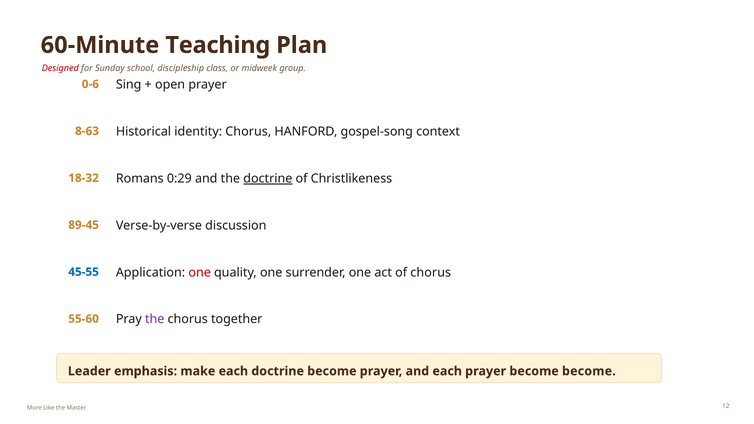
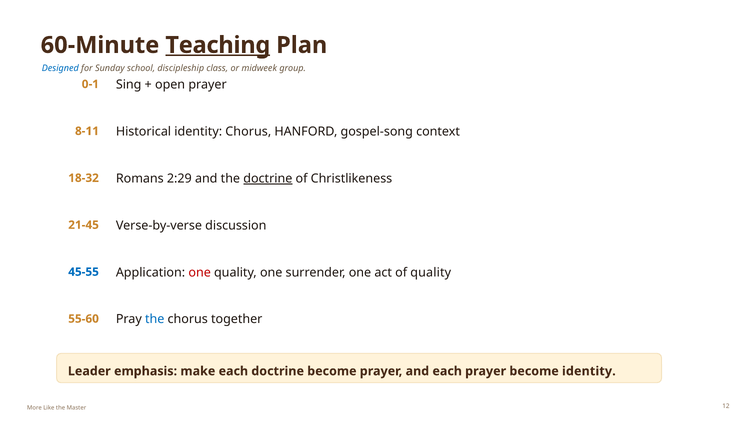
Teaching underline: none -> present (218, 45)
Designed colour: red -> blue (60, 68)
0-6: 0-6 -> 0-1 (90, 84)
8-63: 8-63 -> 8-11 (87, 131)
0:29: 0:29 -> 2:29 (179, 179)
89-45: 89-45 -> 21-45 (84, 225)
of chorus: chorus -> quality (431, 272)
the colour: purple -> blue (155, 319)
become become: become -> identity (589, 371)
